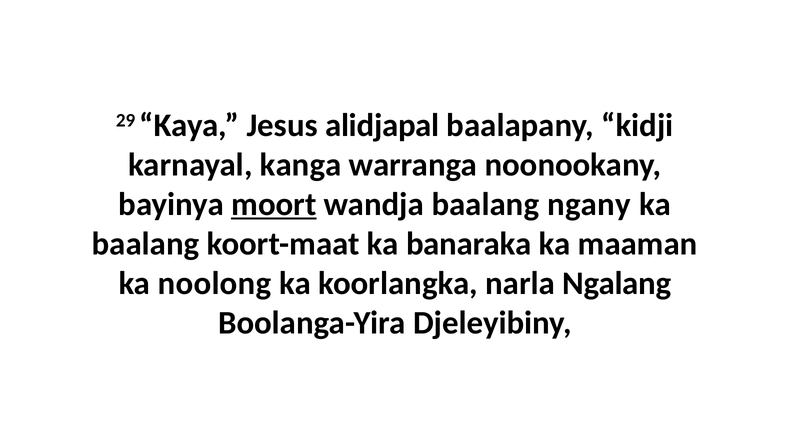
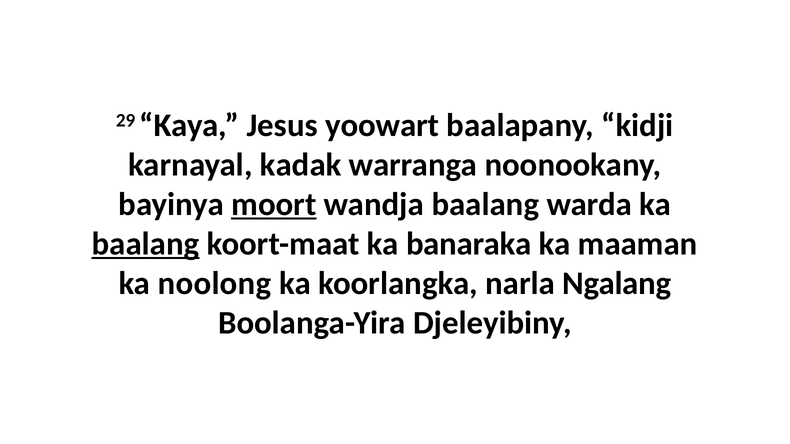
alidjapal: alidjapal -> yoowart (382, 126)
kanga: kanga -> kadak (301, 165)
ngany: ngany -> warda (589, 205)
baalang underline: none -> present (145, 244)
